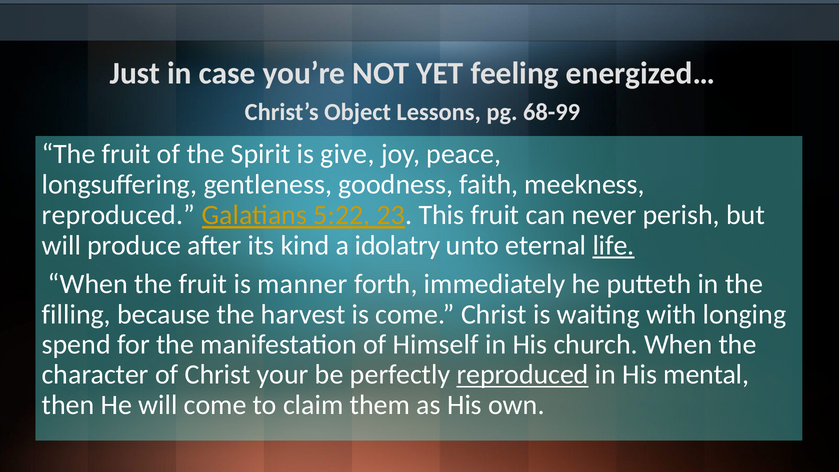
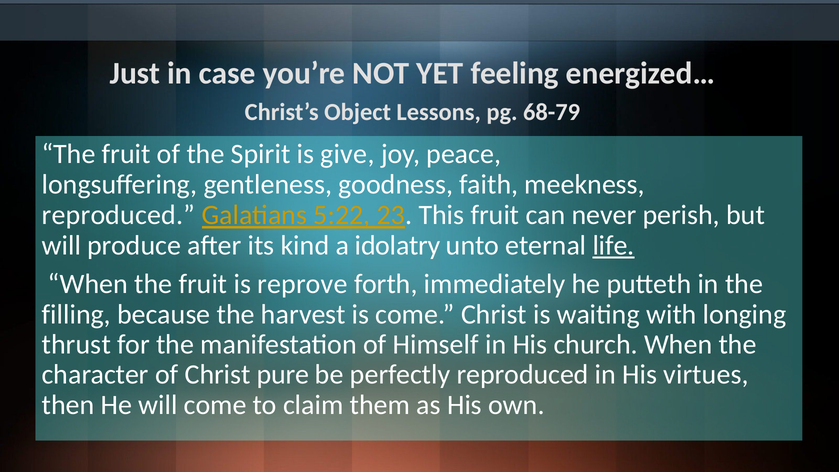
68-99: 68-99 -> 68-79 (552, 112)
manner: manner -> reprove (302, 284)
spend: spend -> thrust (76, 344)
your: your -> pure (283, 375)
reproduced underline: present -> none (523, 375)
mental: mental -> virtues (706, 375)
